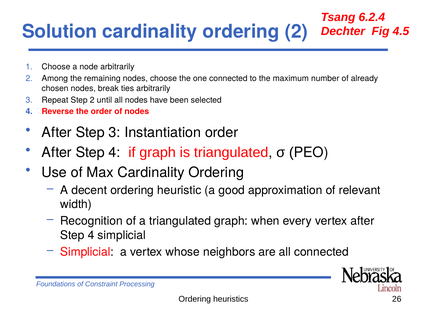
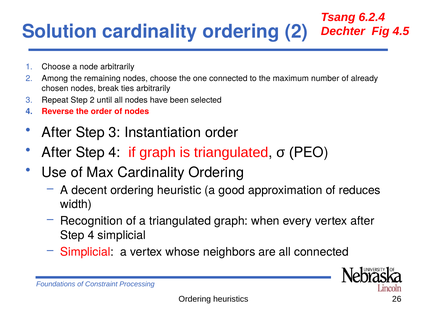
relevant: relevant -> reduces (360, 190)
